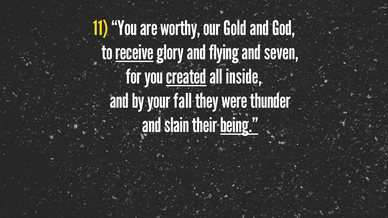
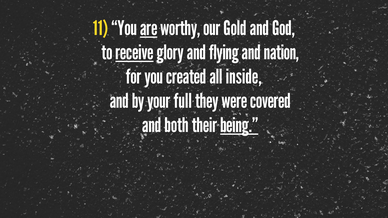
are underline: none -> present (149, 29)
seven: seven -> nation (281, 53)
created underline: present -> none (186, 77)
fall: fall -> full (183, 101)
thunder: thunder -> covered (270, 101)
slain: slain -> both (177, 126)
